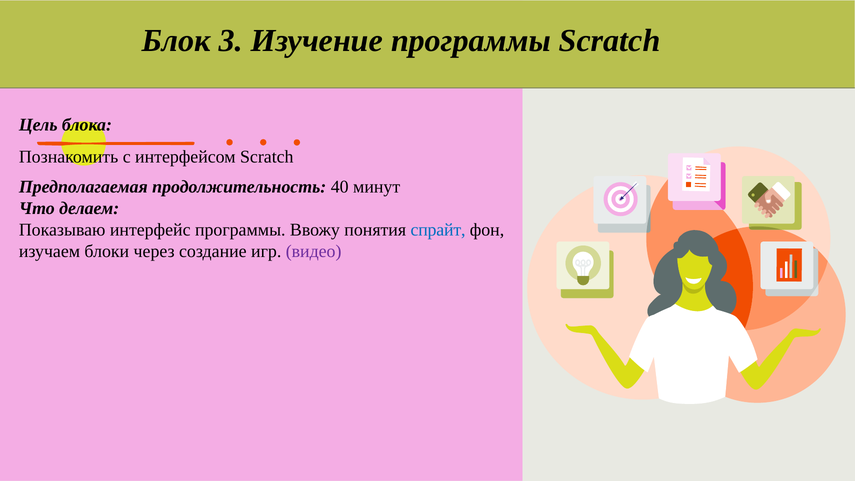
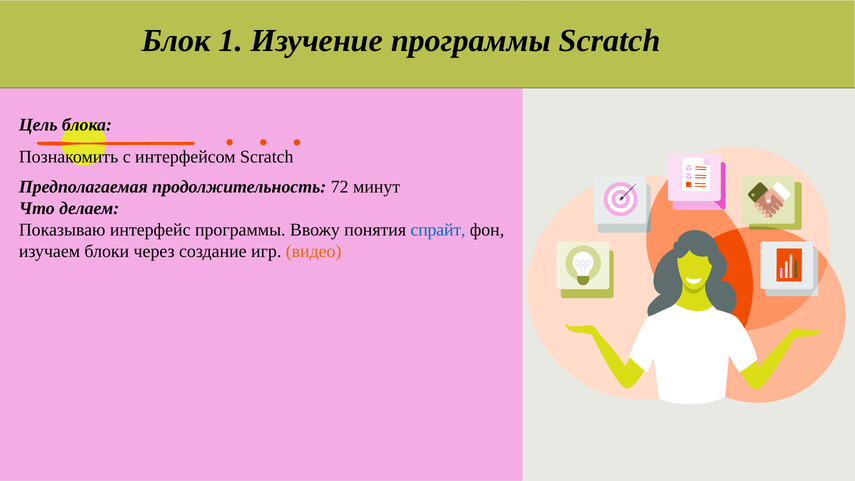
3: 3 -> 1 (231, 41)
40: 40 -> 72 (340, 187)
видео colour: purple -> orange (314, 251)
